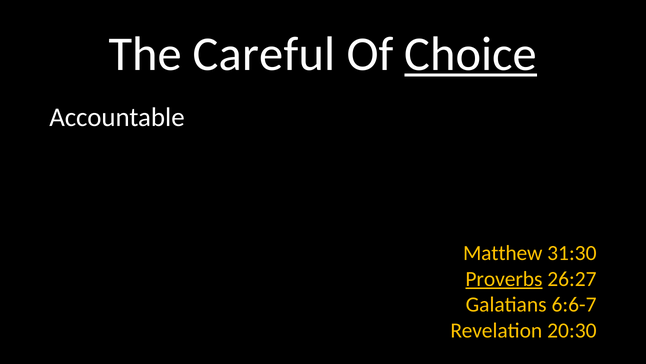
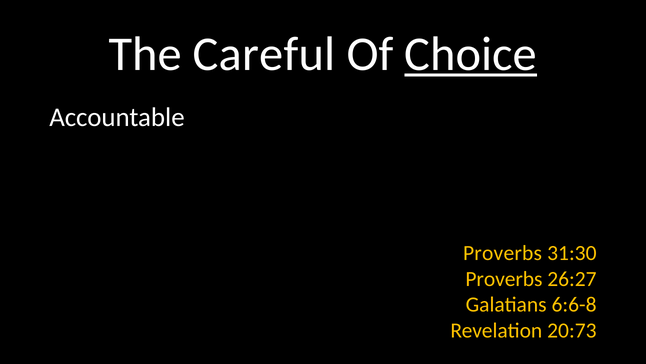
Matthew: Matthew -> Proverbs (503, 253)
Proverbs underline: present -> none (504, 278)
6:6-7: 6:6-7 -> 6:6-8 (574, 304)
20:30: 20:30 -> 20:73 (572, 330)
